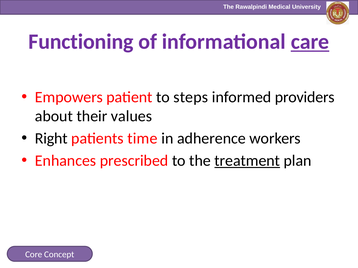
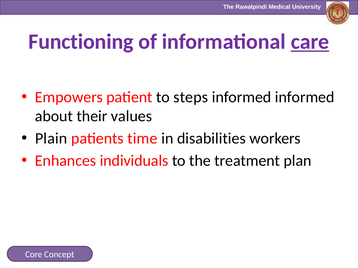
informed providers: providers -> informed (305, 97)
Right: Right -> Plain (51, 139)
adherence: adherence -> disabilities (211, 139)
prescribed: prescribed -> individuals (134, 161)
treatment underline: present -> none (247, 161)
